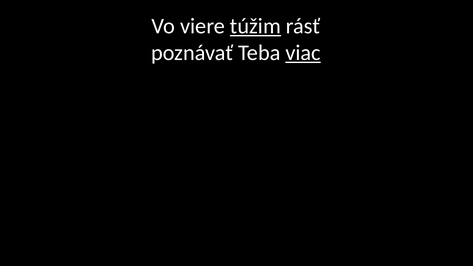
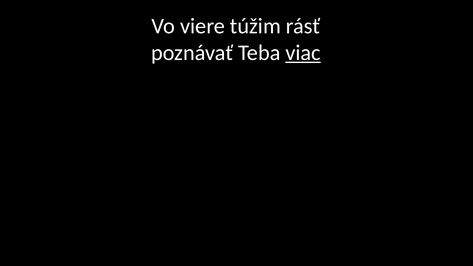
túžim underline: present -> none (255, 26)
